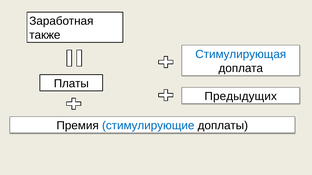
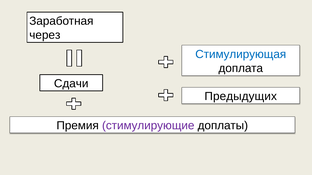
также: также -> через (45, 35)
Платы: Платы -> Сдачи (71, 84)
стимулирующие colour: blue -> purple (148, 126)
